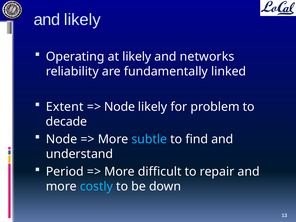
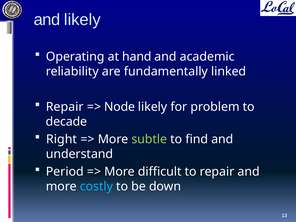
at likely: likely -> hand (137, 57)
networks: networks -> academic (207, 57)
Extent: Extent -> Repair (65, 107)
Node: Node -> Right (62, 139)
subtle colour: light blue -> light green (149, 139)
